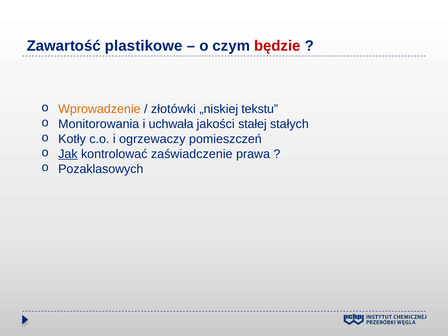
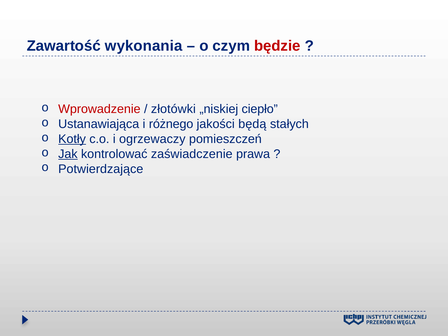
plastikowe: plastikowe -> wykonania (144, 46)
Wprowadzenie colour: orange -> red (99, 109)
tekstu: tekstu -> ciepło (260, 109)
Monitorowania: Monitorowania -> Ustanawiająca (99, 124)
uchwała: uchwała -> różnego (171, 124)
stałej: stałej -> będą (252, 124)
Kotły underline: none -> present (72, 139)
Pozaklasowych: Pozaklasowych -> Potwierdzające (101, 169)
